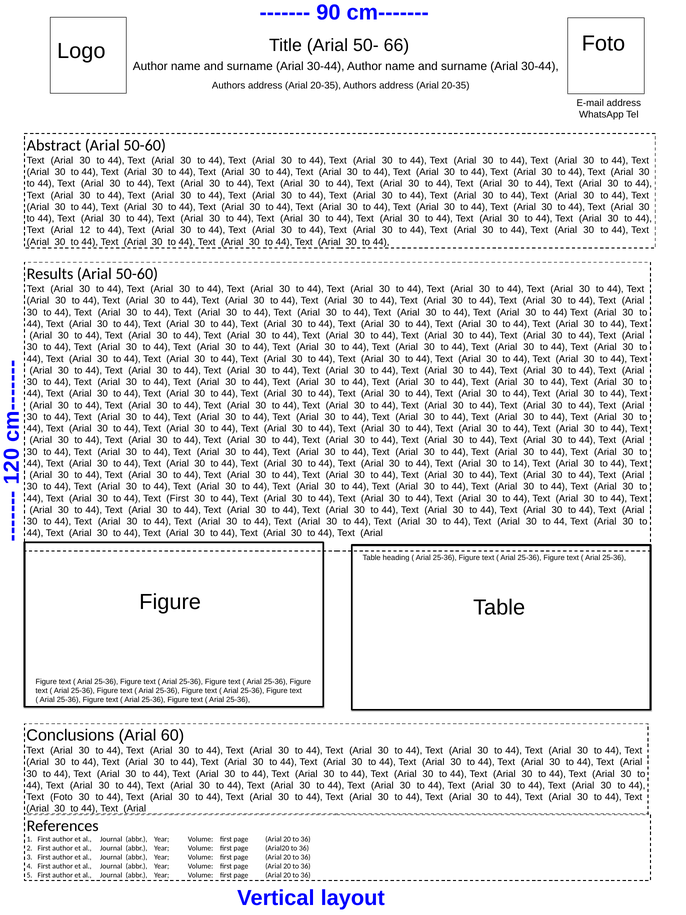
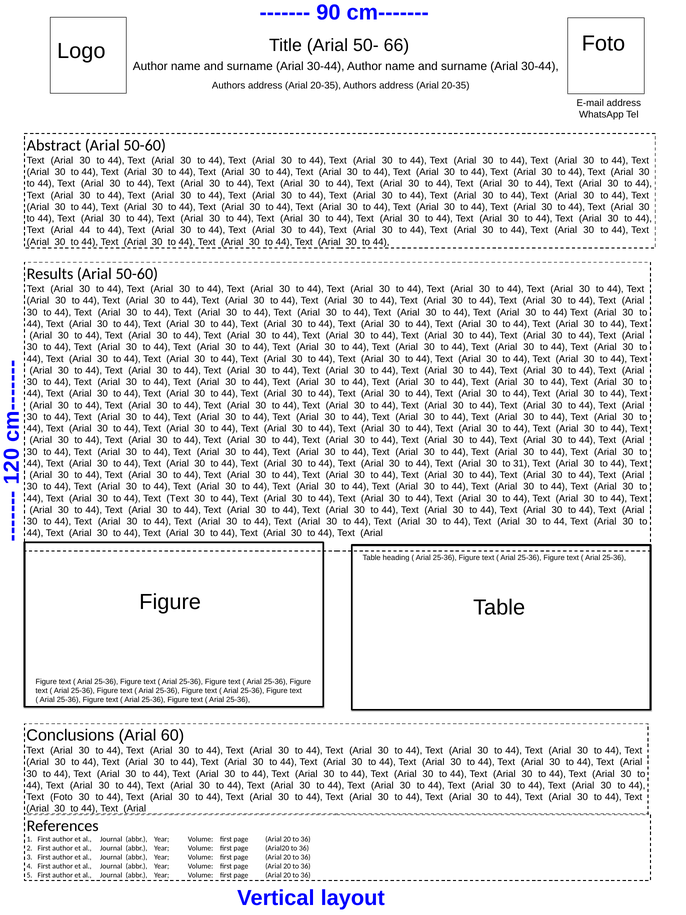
Arial 12: 12 -> 44 (85, 230)
14: 14 -> 31 (522, 463)
Text First: First -> Text (178, 498)
